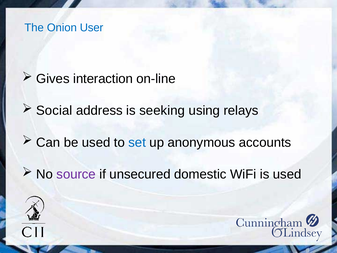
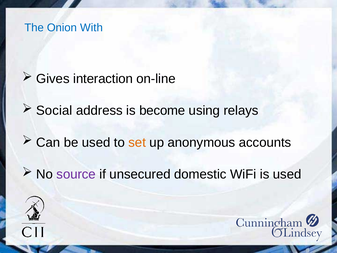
User: User -> With (91, 28)
seeking: seeking -> become (162, 111)
set colour: blue -> orange (137, 142)
